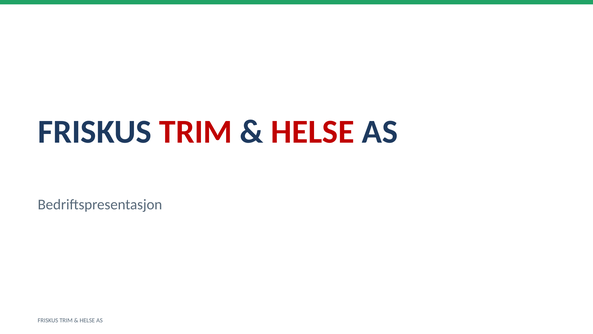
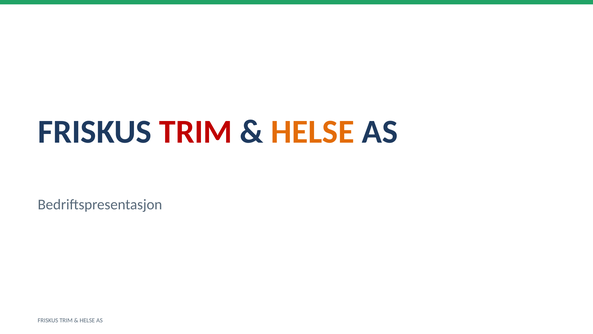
HELSE colour: red -> orange (313, 132)
